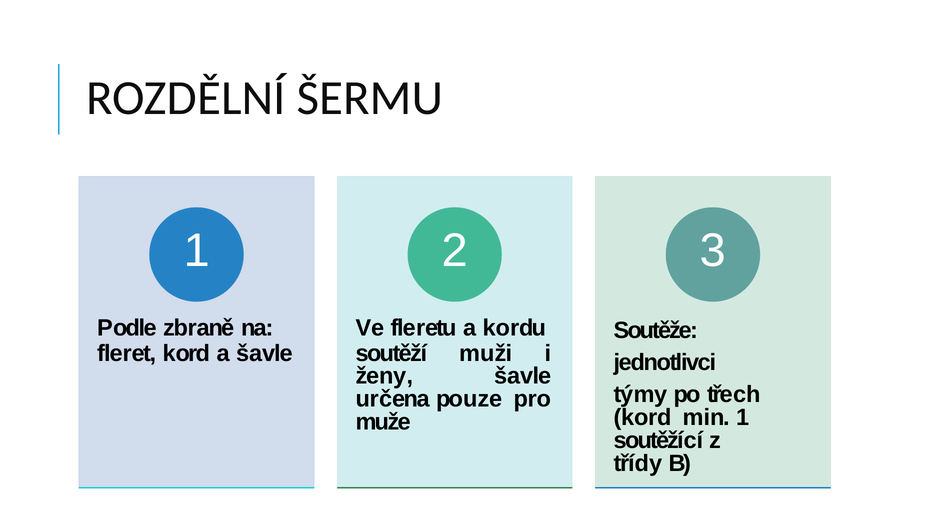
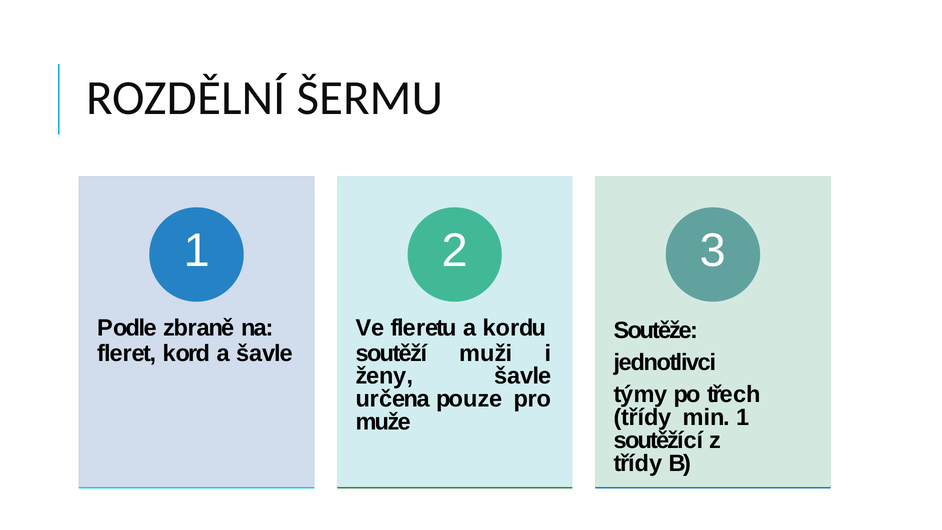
kord: kord -> třídy (643, 417)
